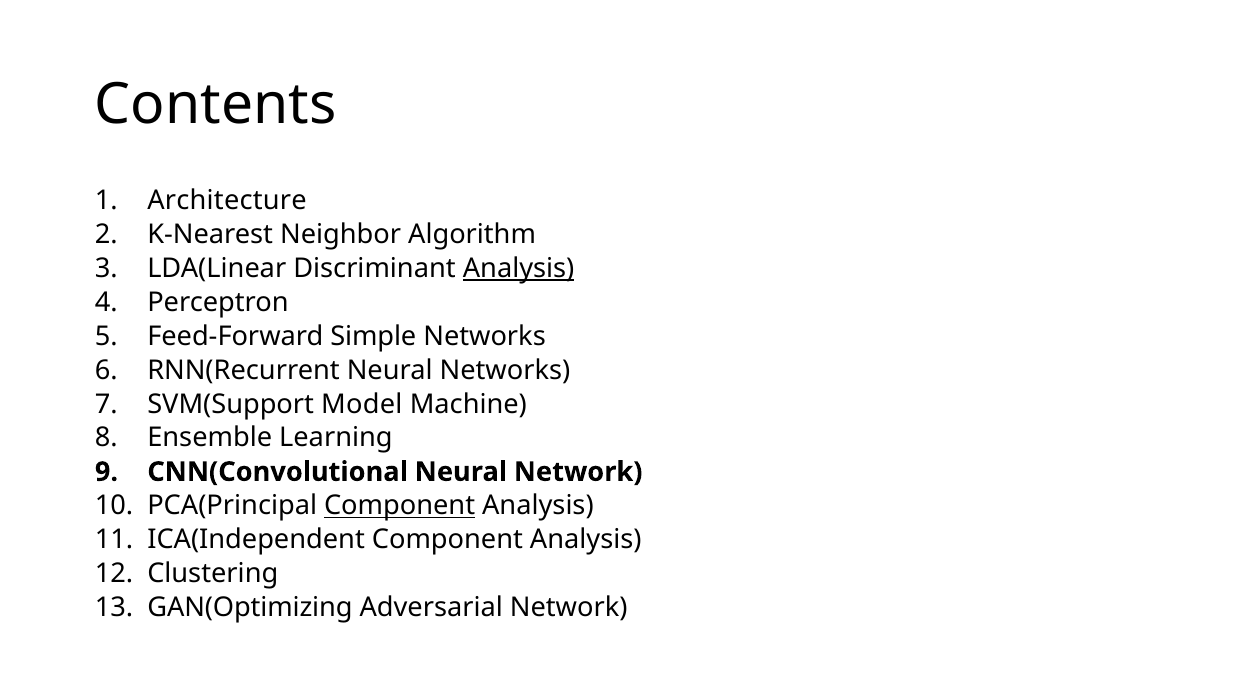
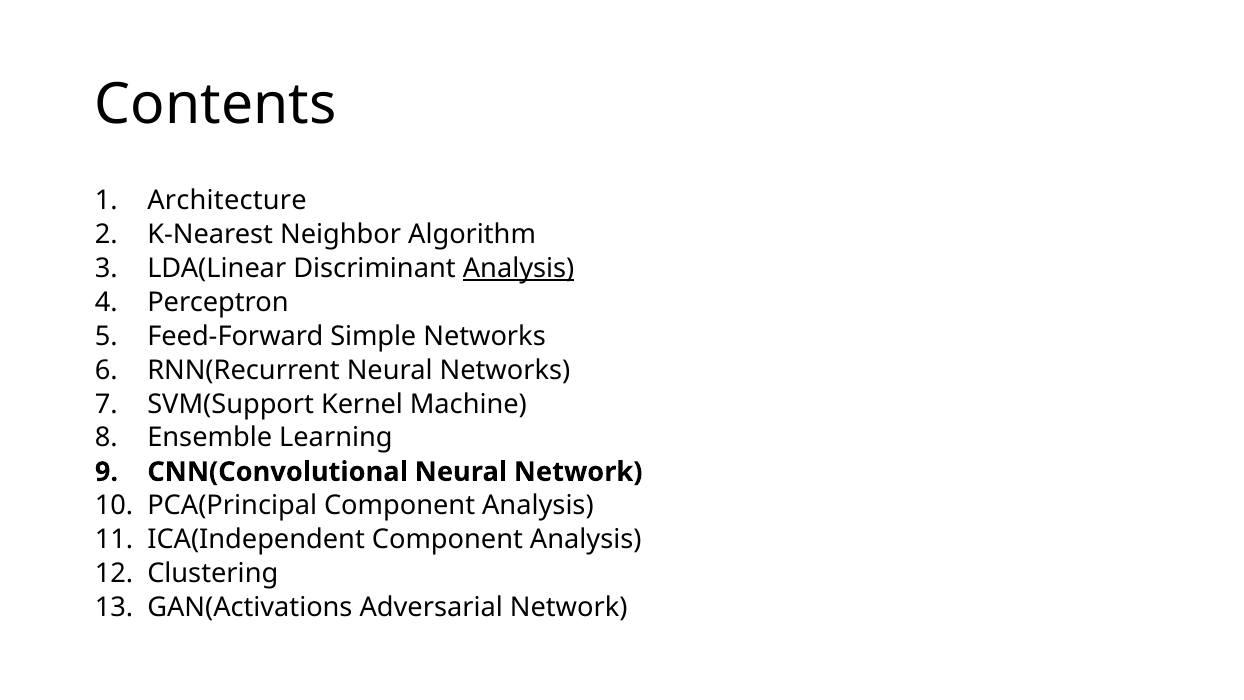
Model: Model -> Kernel (362, 404)
Component underline: present -> none (400, 506)
GAN(Optimizing: GAN(Optimizing -> GAN(Activations (250, 607)
